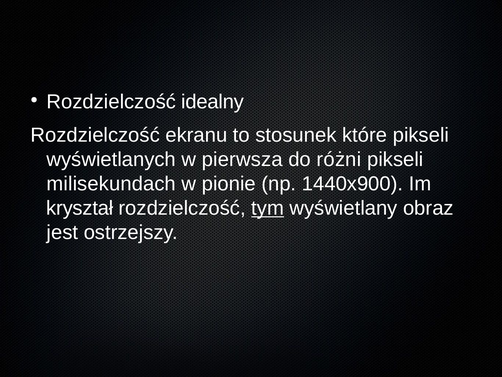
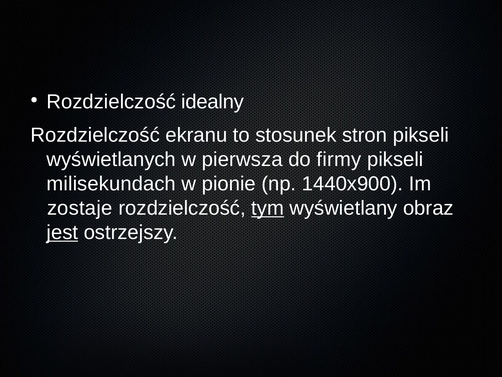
które: które -> stron (365, 135)
różni: różni -> firmy (339, 159)
kryształ: kryształ -> zostaje (80, 208)
jest underline: none -> present (62, 232)
